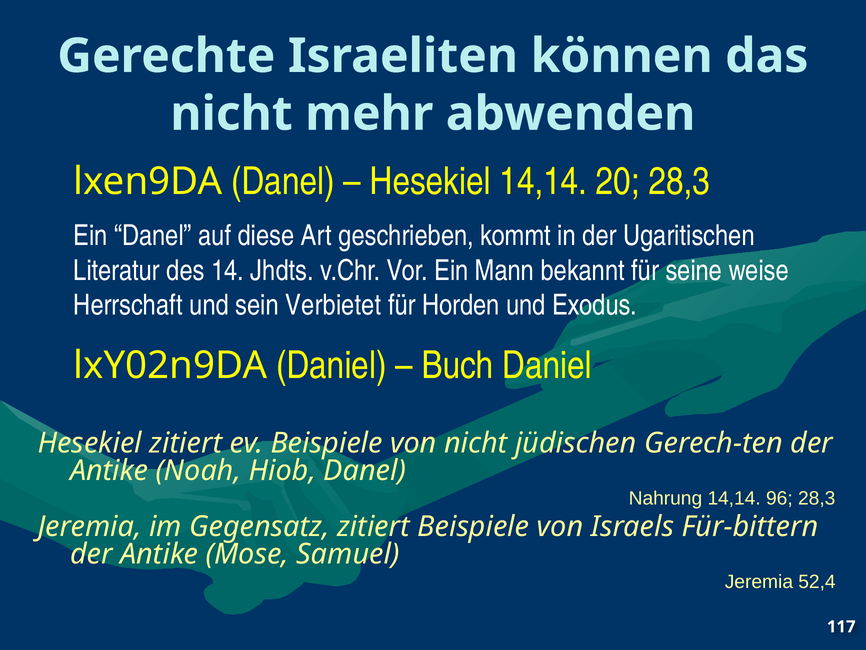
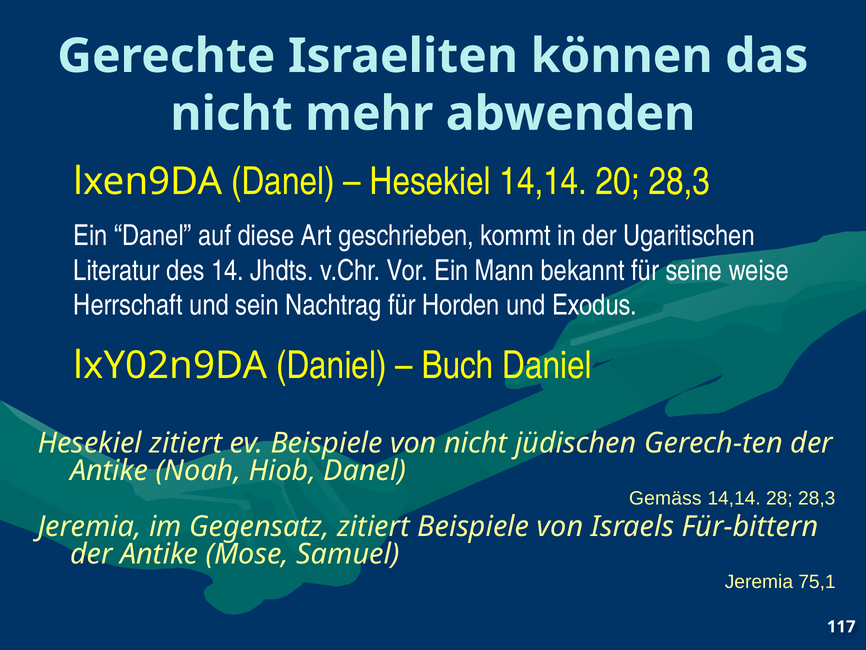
Verbietet: Verbietet -> Nachtrag (333, 305)
Nahrung: Nahrung -> Gemäss (665, 498)
96: 96 -> 28 (779, 498)
52,4: 52,4 -> 75,1 (817, 581)
